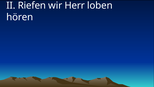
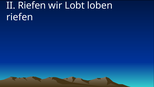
Herr: Herr -> Lobt (75, 6)
hören: hören -> riefen (20, 17)
